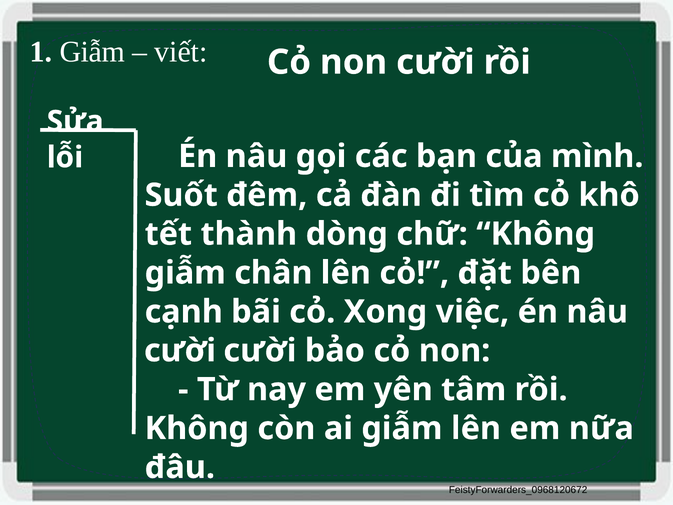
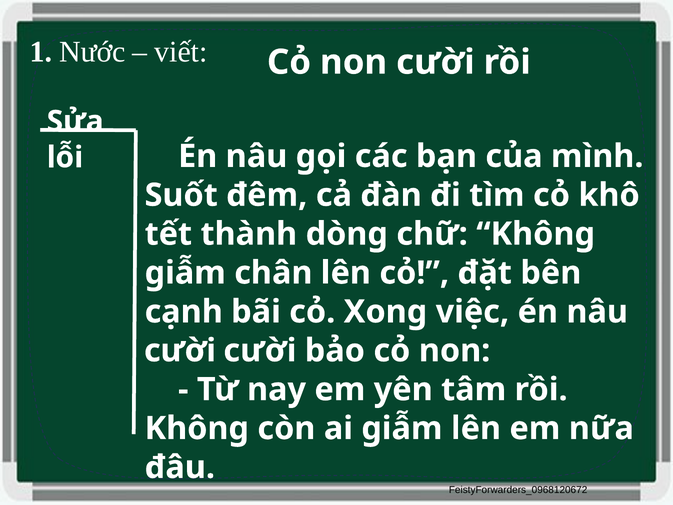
1 Giẫm: Giẫm -> Nước (92, 52)
